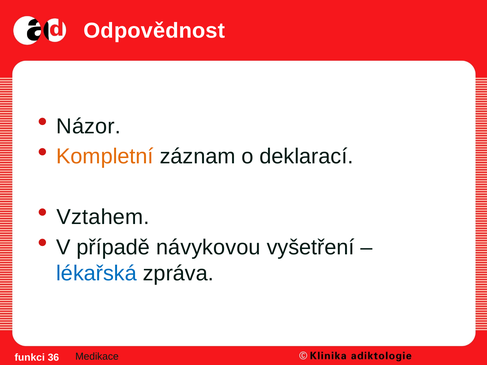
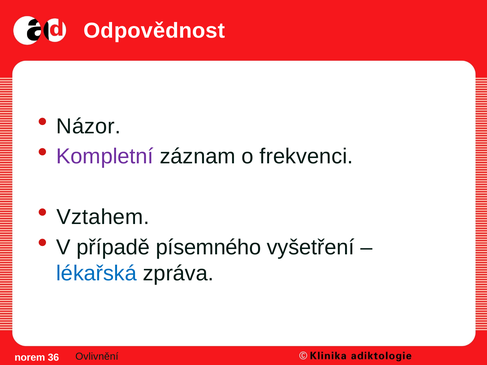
Kompletní colour: orange -> purple (105, 157)
deklarací: deklarací -> frekvenci (306, 157)
návykovou: návykovou -> písemného (209, 248)
funkci: funkci -> norem (30, 358)
Medikace: Medikace -> Ovlivnění (97, 357)
